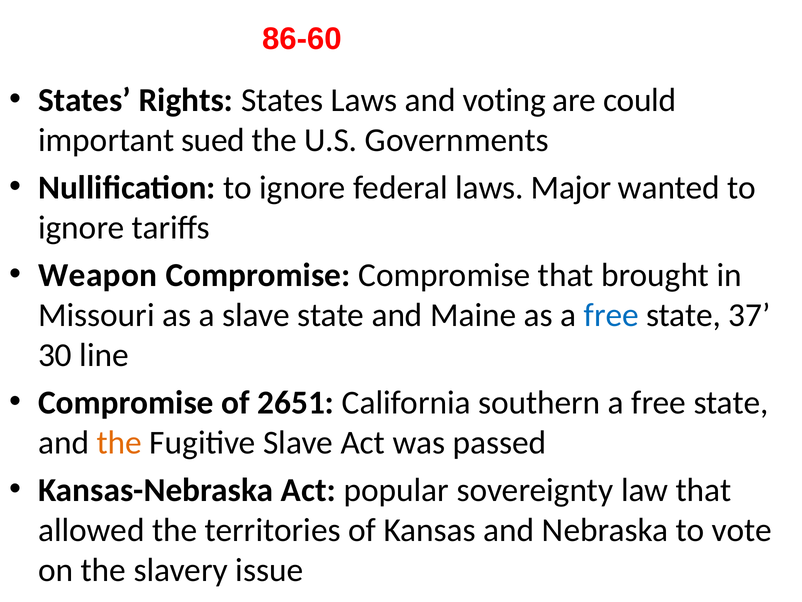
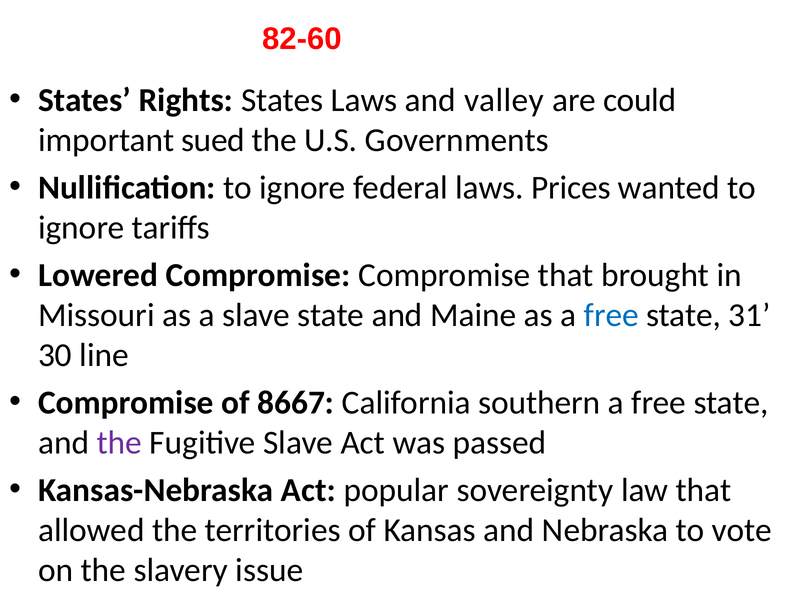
86-60: 86-60 -> 82-60 (302, 39)
voting: voting -> valley (504, 100)
Major: Major -> Prices (571, 187)
Weapon: Weapon -> Lowered (98, 275)
37: 37 -> 31 (750, 315)
2651: 2651 -> 8667 (296, 402)
the colour: orange -> purple (119, 442)
